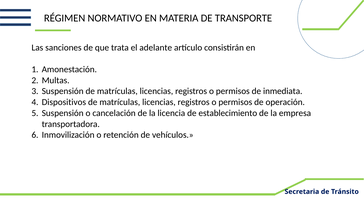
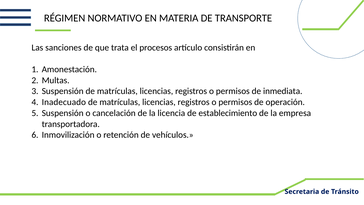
adelante: adelante -> procesos (156, 47)
Dispositivos: Dispositivos -> Inadecuado (64, 102)
